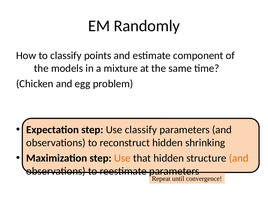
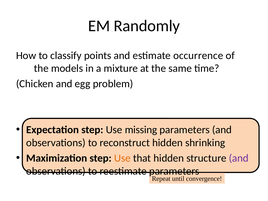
component: component -> occurrence (198, 55)
Use classify: classify -> missing (141, 130)
and colour: orange -> purple (239, 158)
